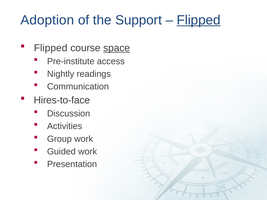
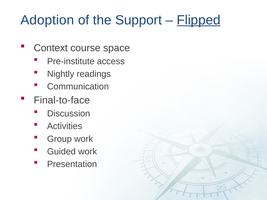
Flipped: Flipped -> Context (51, 48)
space underline: present -> none (117, 48)
Hires-to-face: Hires-to-face -> Final-to-face (62, 100)
